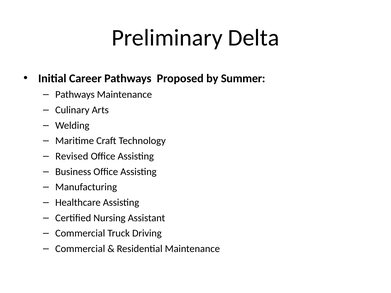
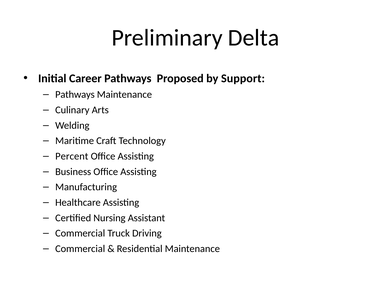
Summer: Summer -> Support (243, 78)
Revised: Revised -> Percent (72, 156)
